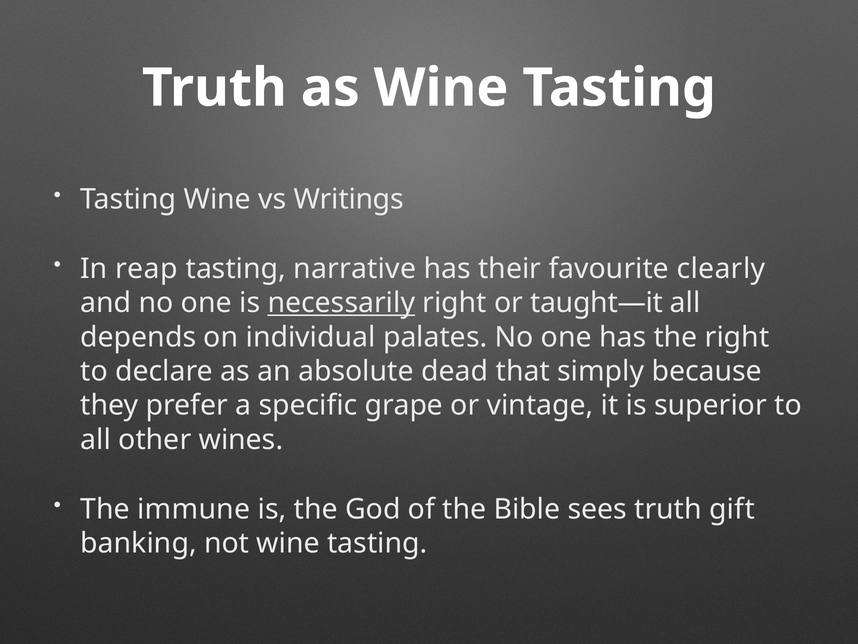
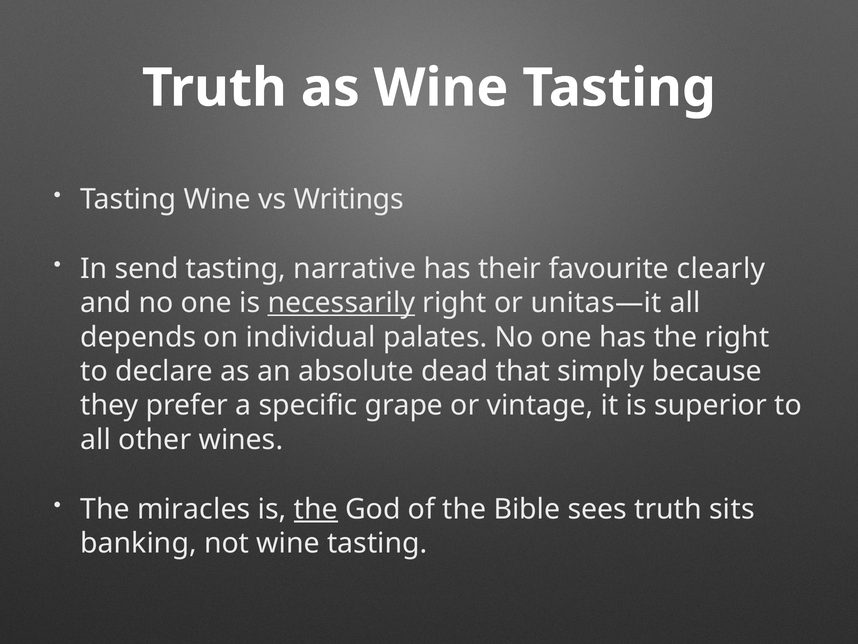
reap: reap -> send (147, 269)
taught—it: taught—it -> unitas—it (596, 303)
immune: immune -> miracles (194, 509)
the underline: none -> present (316, 509)
gift: gift -> sits (732, 509)
